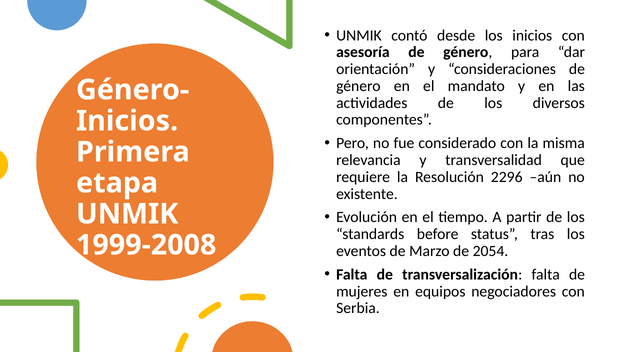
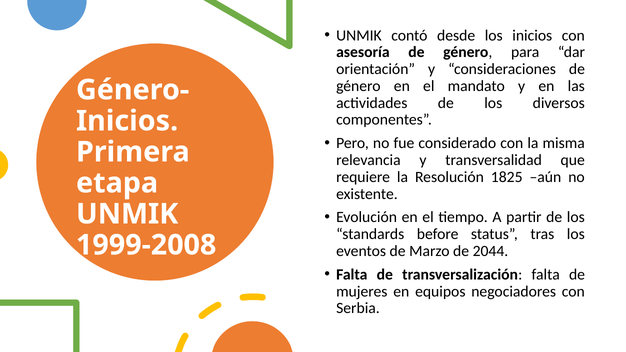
2296: 2296 -> 1825 (507, 177)
2054: 2054 -> 2044 (490, 251)
